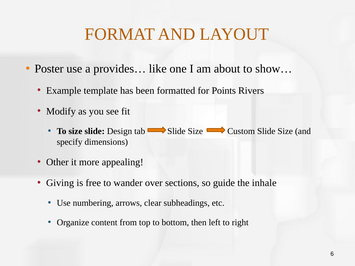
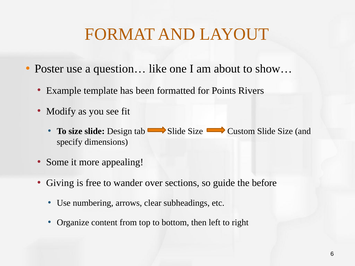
provides…: provides… -> question… (120, 69)
Other: Other -> Some (57, 162)
inhale: inhale -> before (264, 183)
